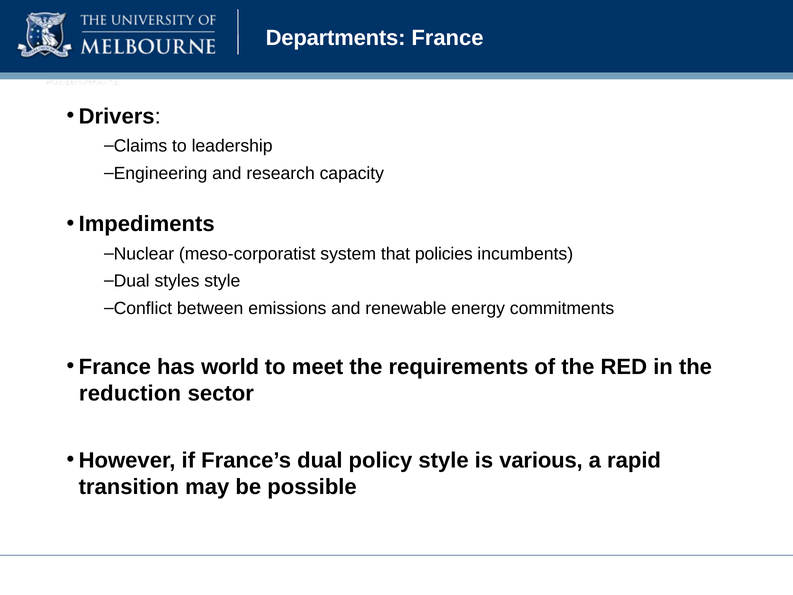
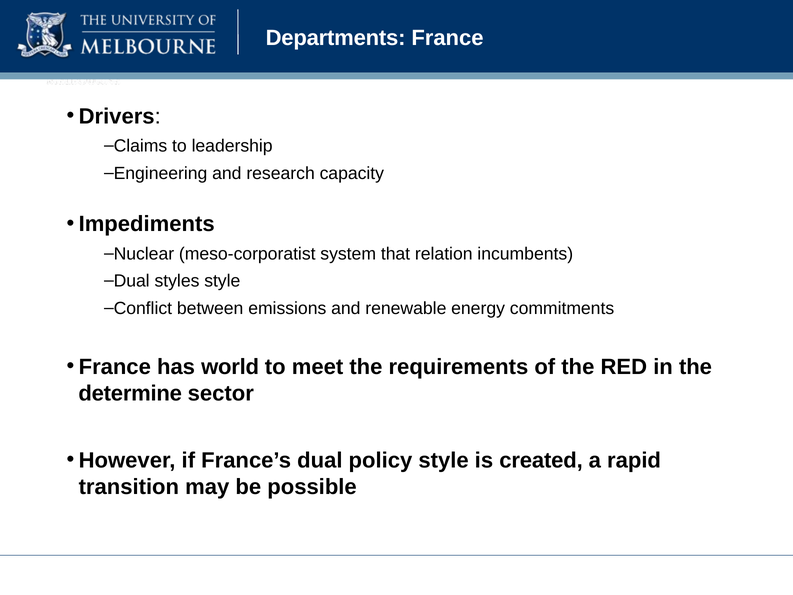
policies: policies -> relation (444, 254)
reduction: reduction -> determine (130, 393)
various: various -> created (541, 460)
